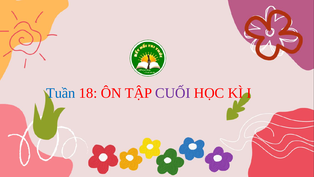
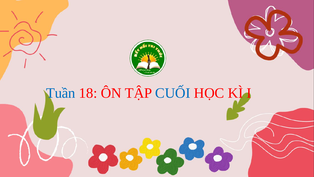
CUỐI colour: purple -> blue (173, 93)
